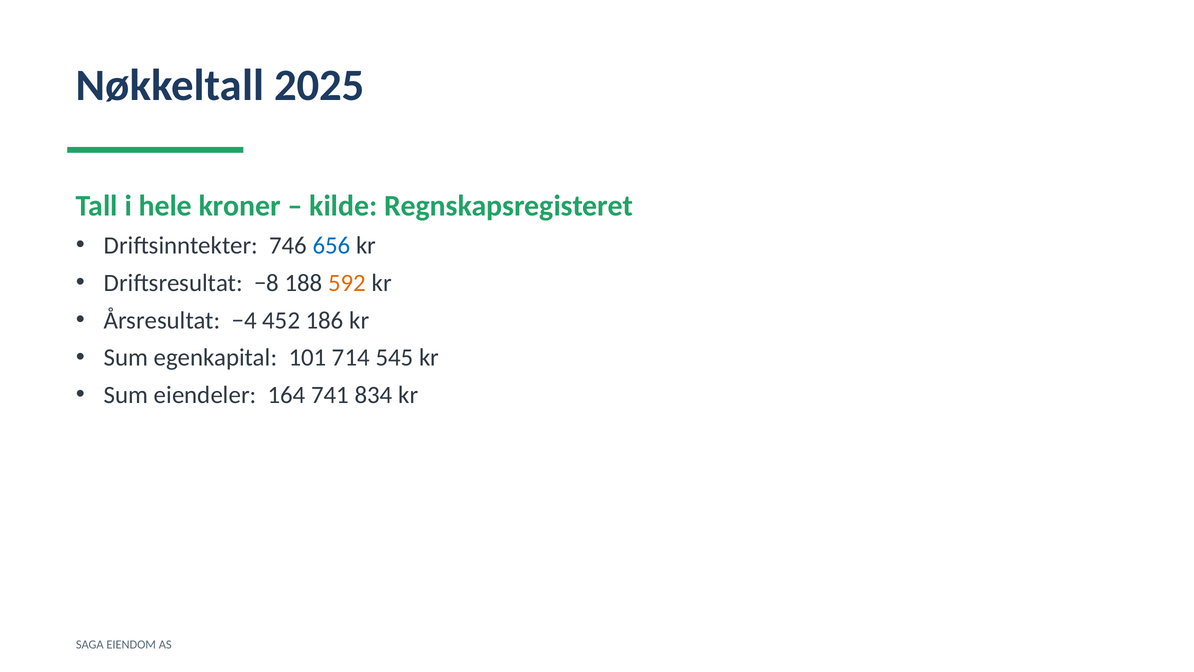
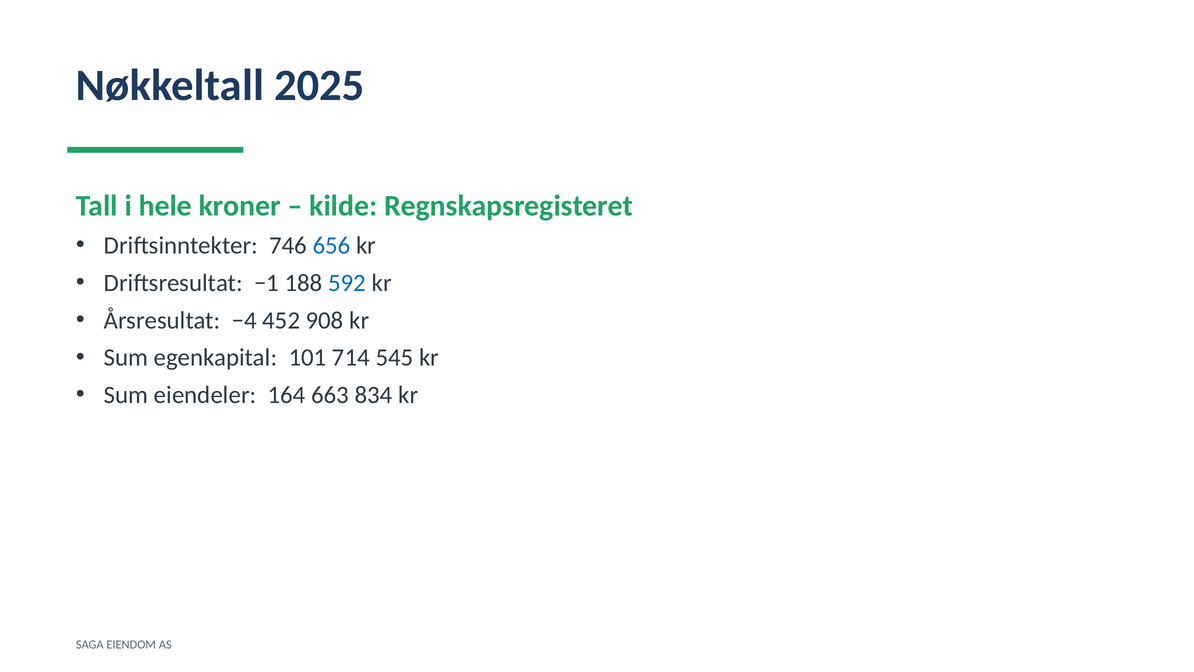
−8: −8 -> −1 (267, 283)
592 colour: orange -> blue (347, 283)
186: 186 -> 908 (325, 320)
741: 741 -> 663 (330, 395)
